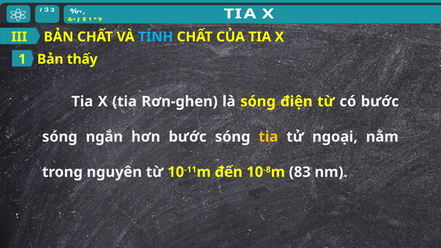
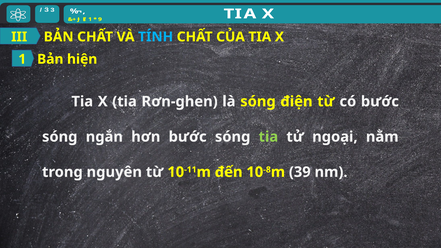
thấy: thấy -> hiện (82, 59)
tia colour: yellow -> light green (268, 137)
83: 83 -> 39 (300, 172)
